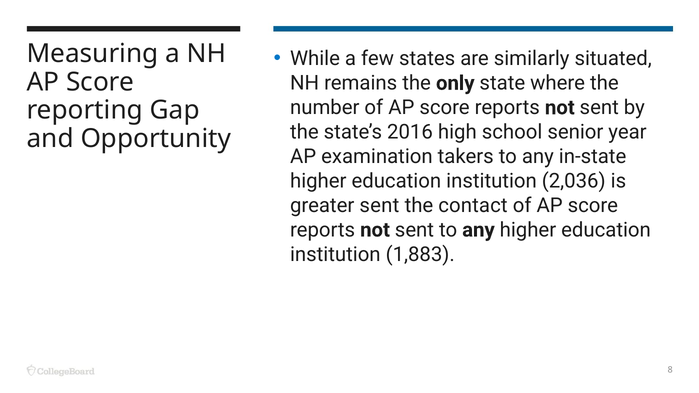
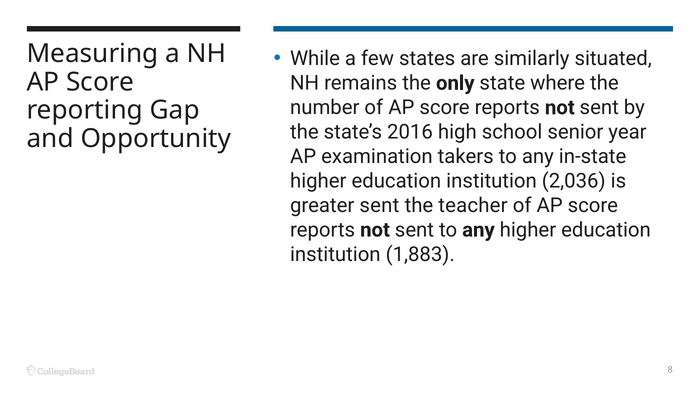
contact: contact -> teacher (473, 206)
